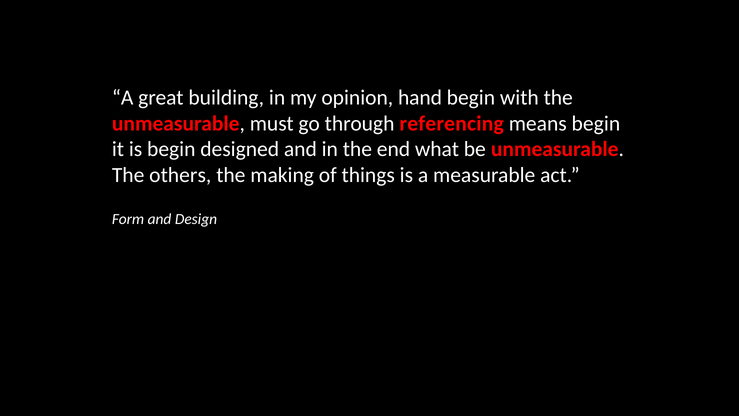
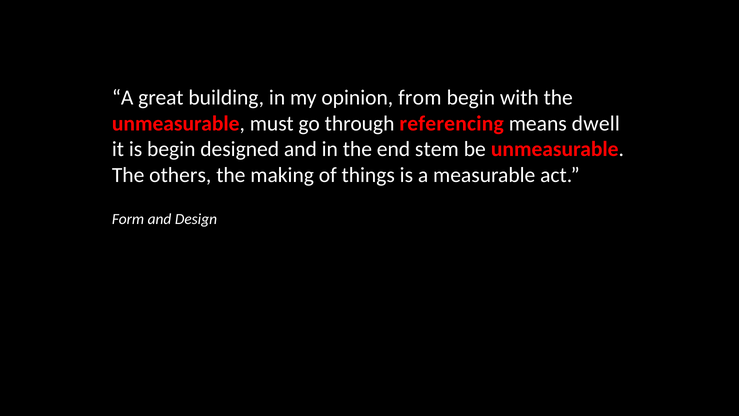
hand: hand -> from (420, 97)
means begin: begin -> dwell (596, 123)
what: what -> stem (437, 149)
